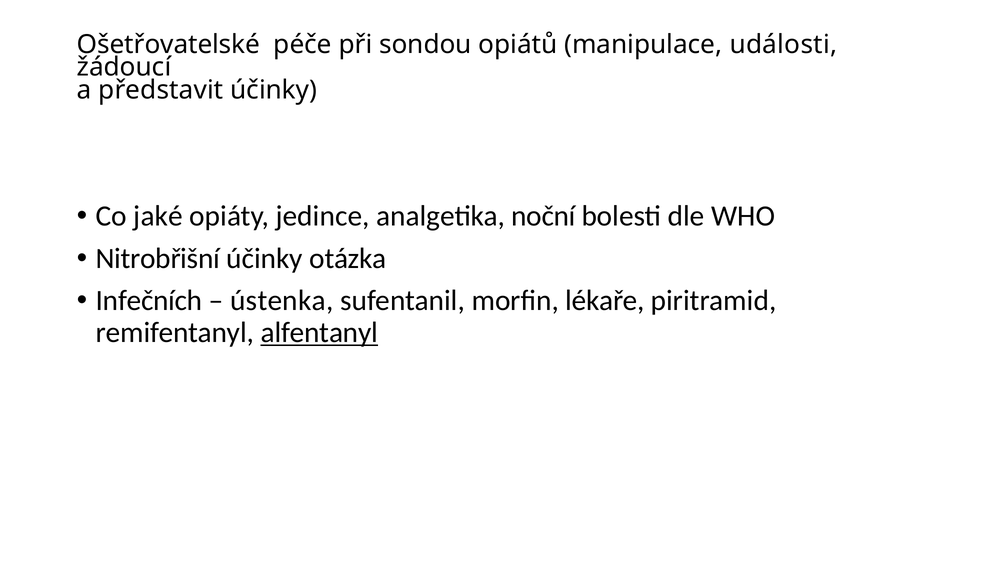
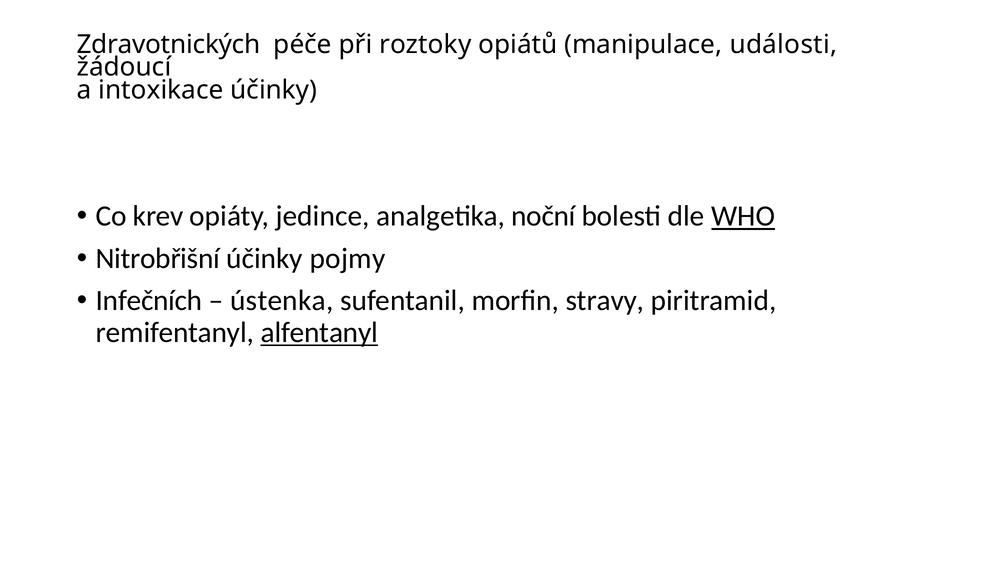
Ošetřovatelské: Ošetřovatelské -> Zdravotnických (169, 45)
sondou: sondou -> roztoky (425, 45)
představit: představit -> intoxikace (161, 90)
jaké: jaké -> krev (158, 216)
WHO underline: none -> present (743, 216)
otázka: otázka -> pojmy (348, 258)
lékaře: lékaře -> stravy (605, 301)
